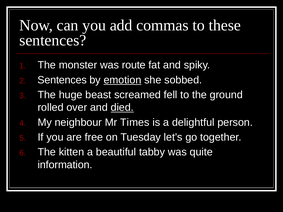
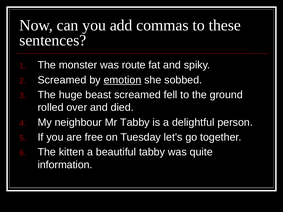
Sentences: Sentences -> Screamed (62, 80)
died underline: present -> none (122, 108)
Mr Times: Times -> Tabby (135, 122)
